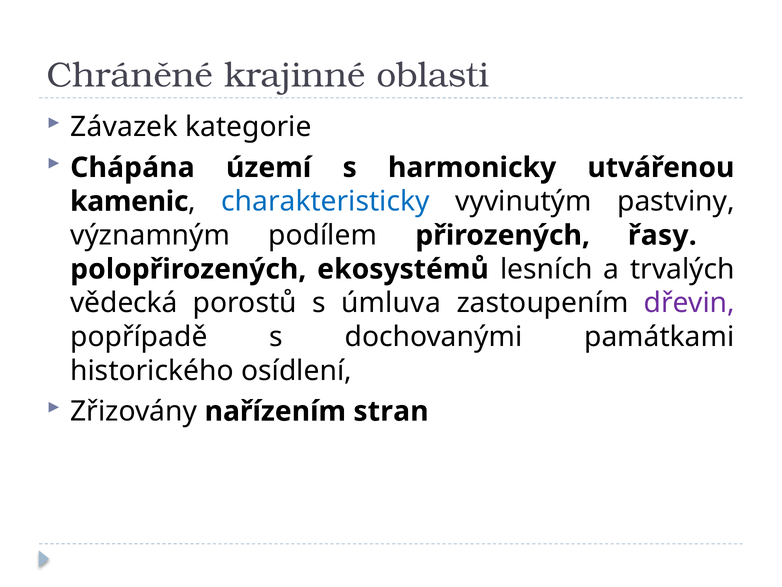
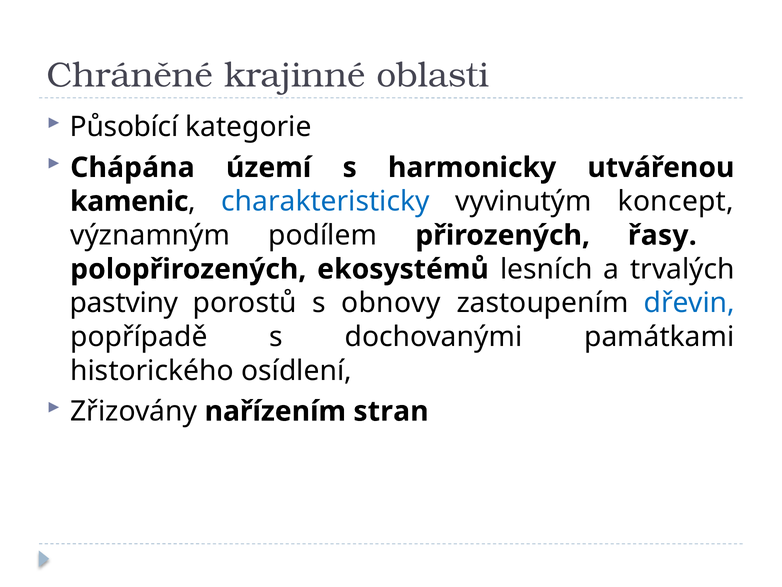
Závazek: Závazek -> Působící (124, 127)
pastviny: pastviny -> koncept (676, 201)
vědecká: vědecká -> pastviny (124, 303)
úmluva: úmluva -> obnovy (391, 303)
dřevin colour: purple -> blue (689, 303)
